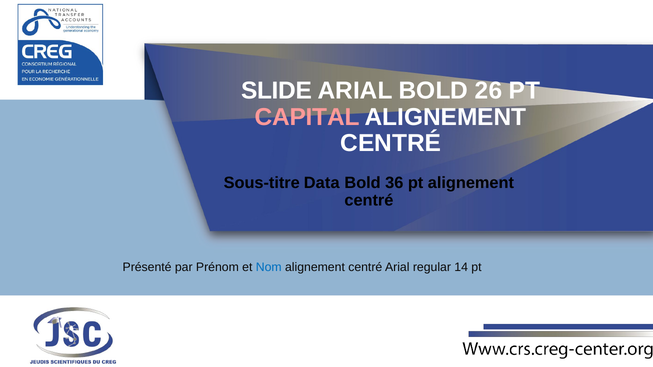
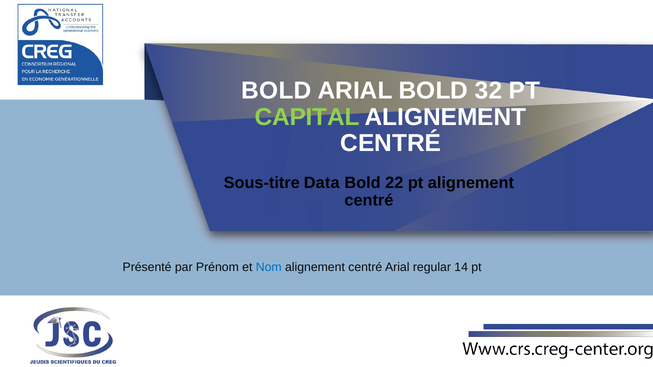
SLIDE: SLIDE -> BOLD (276, 91)
26: 26 -> 32 (489, 91)
CAPITAL colour: pink -> light green (307, 117)
36: 36 -> 22 (394, 183)
